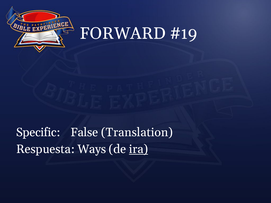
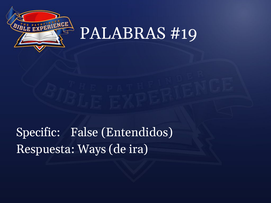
FORWARD: FORWARD -> PALABRAS (123, 34)
Translation: Translation -> Entendidos (137, 132)
ira underline: present -> none (138, 149)
